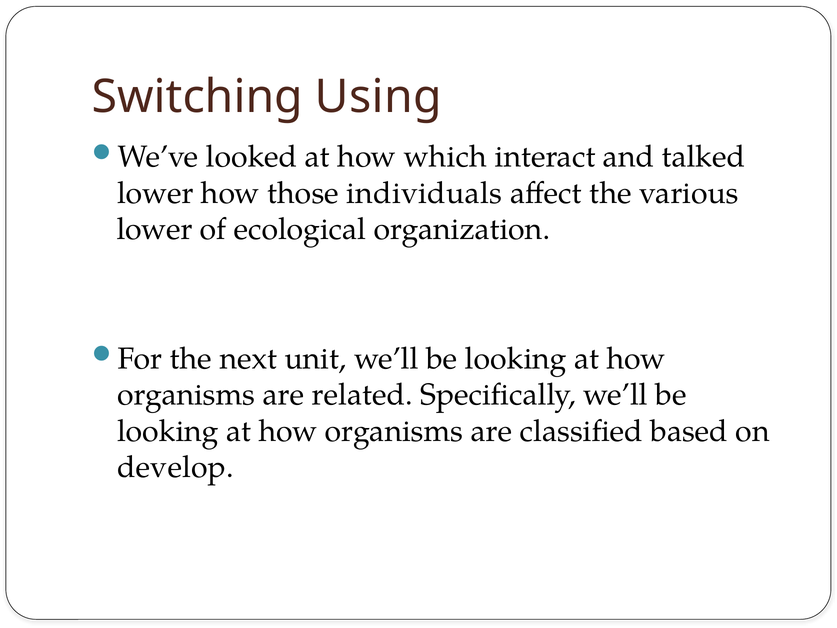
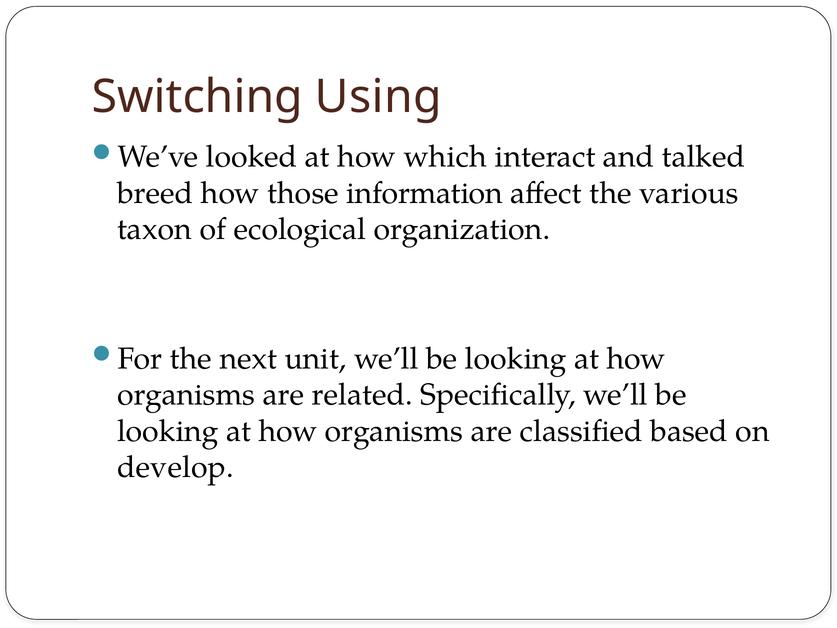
lower: lower -> breed (155, 193)
individuals: individuals -> information (425, 193)
lower: lower -> taxon (154, 229)
